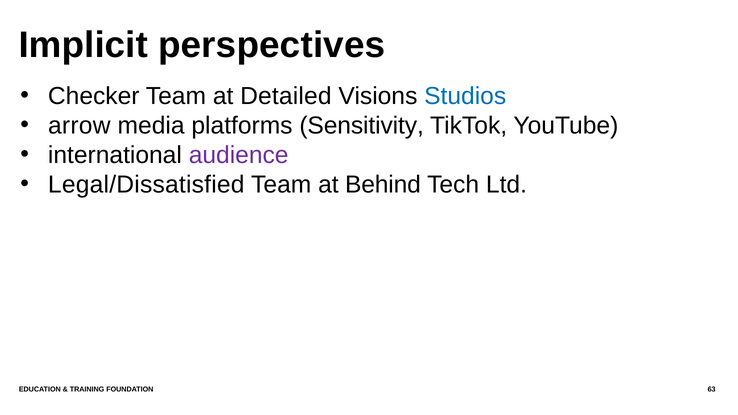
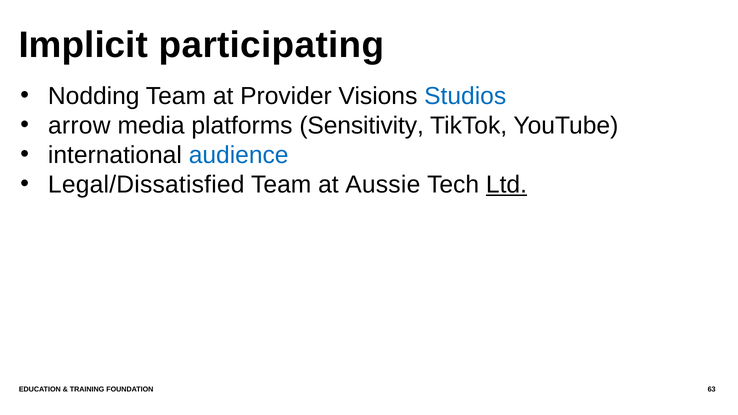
perspectives: perspectives -> participating (272, 45)
Checker: Checker -> Nodding (94, 96)
Detailed: Detailed -> Provider (286, 96)
audience colour: purple -> blue (239, 155)
Behind: Behind -> Aussie (383, 185)
Ltd underline: none -> present (506, 185)
